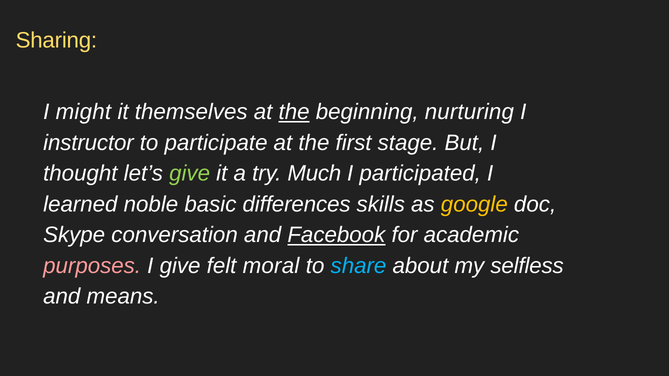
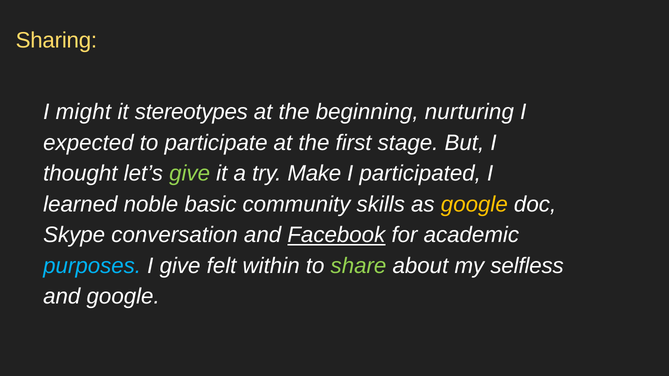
themselves: themselves -> stereotypes (191, 112)
the underline: present -> none (294, 112)
instructor: instructor -> expected (88, 143)
Much: Much -> Make (314, 174)
differences: differences -> community (297, 205)
purposes colour: pink -> light blue (92, 266)
moral: moral -> within (271, 266)
share colour: light blue -> light green (359, 266)
and means: means -> google (123, 297)
